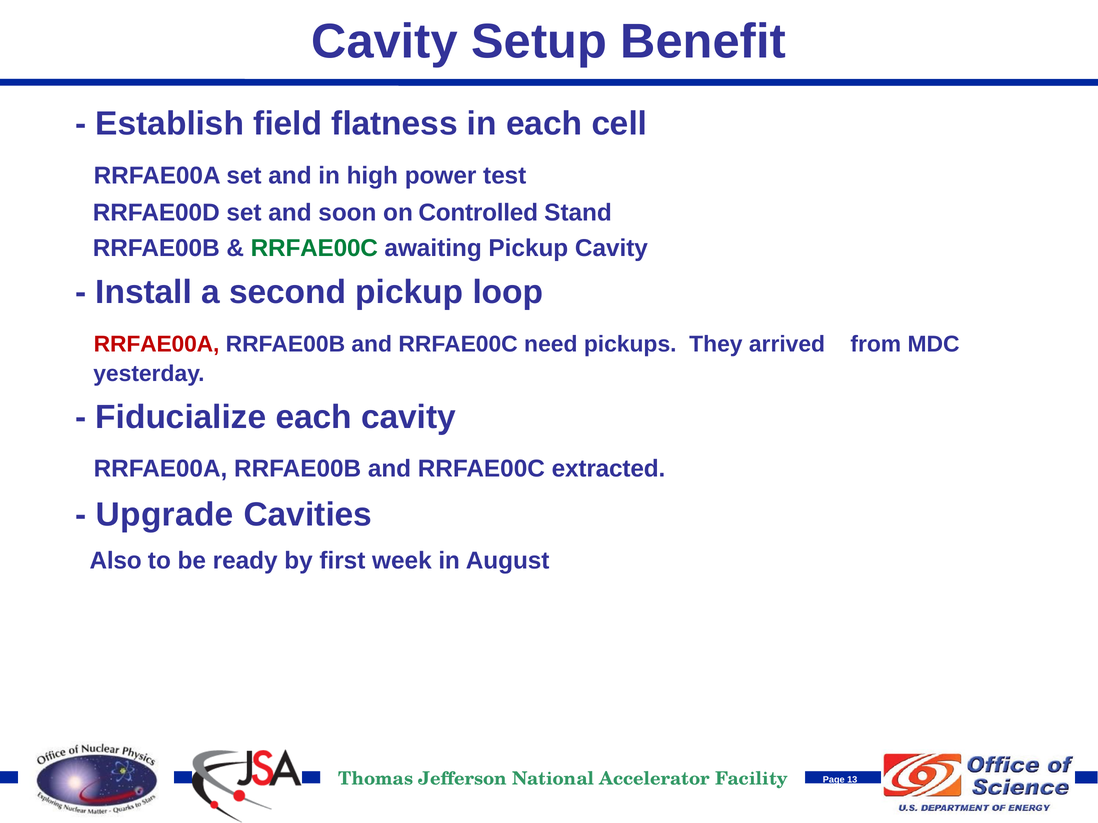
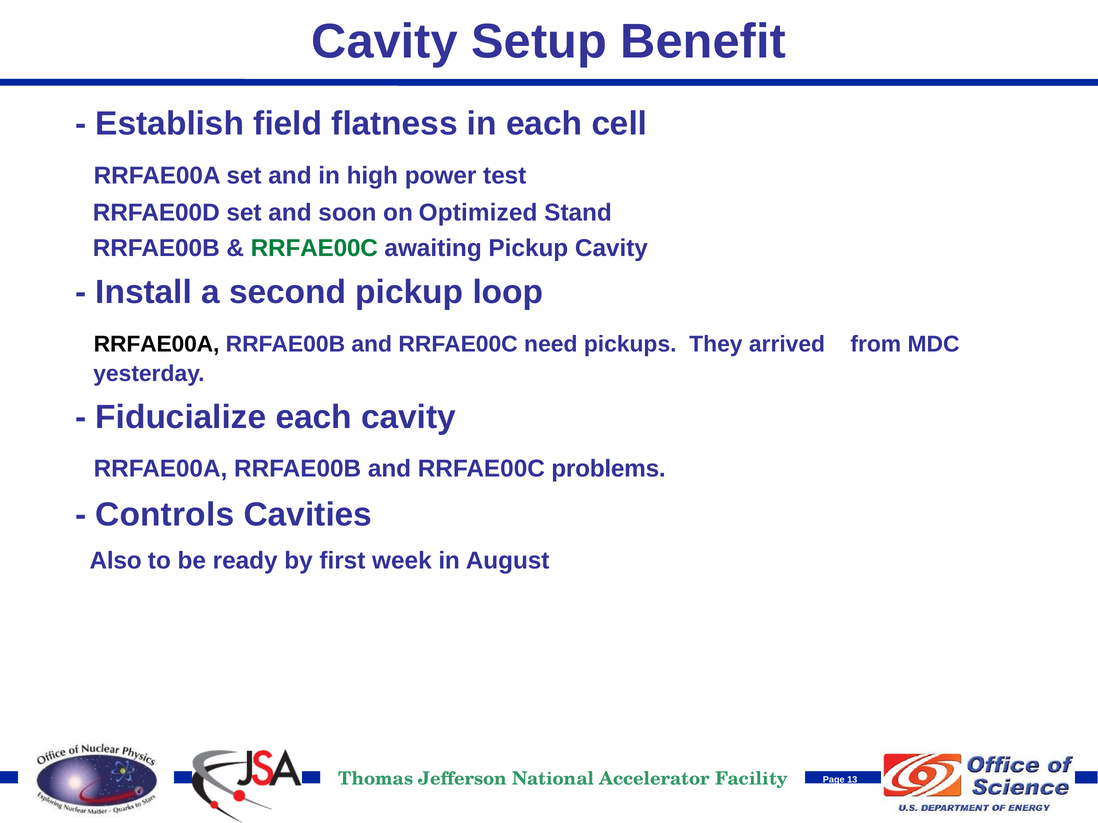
Controlled: Controlled -> Optimized (478, 213)
RRFAE00A colour: red -> black (157, 345)
extracted: extracted -> problems (609, 469)
Upgrade: Upgrade -> Controls (165, 515)
